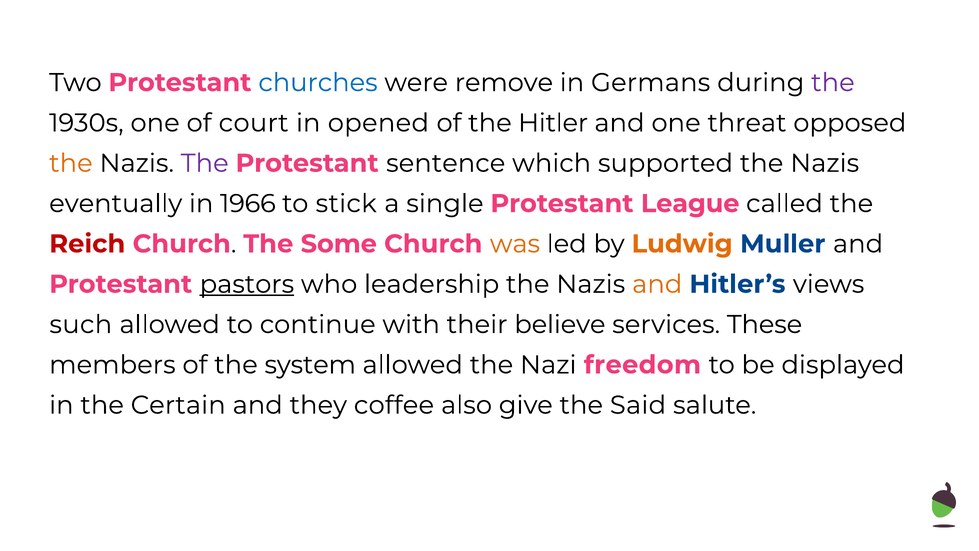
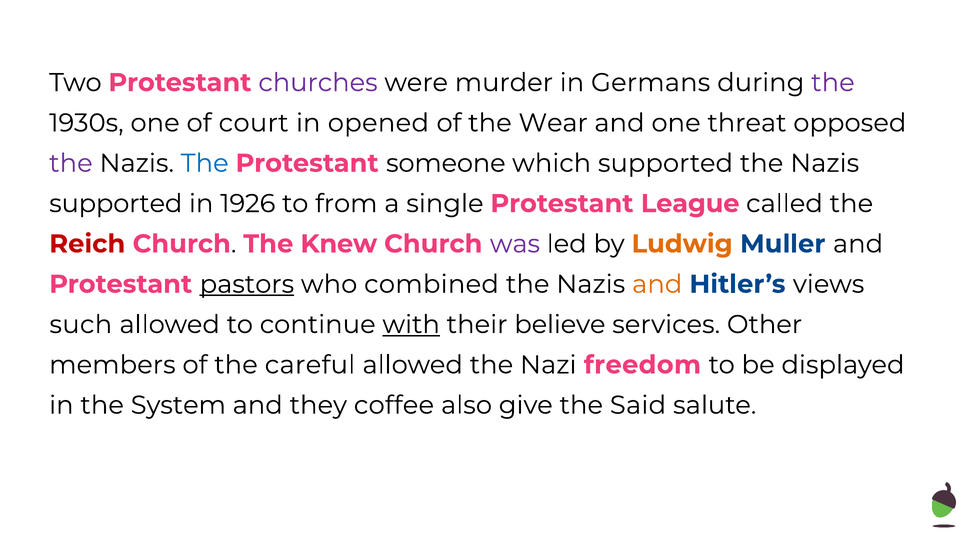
churches colour: blue -> purple (318, 83)
remove: remove -> murder (504, 83)
Hitler: Hitler -> Wear (553, 123)
the colour: orange -> purple (71, 163)
The colour: purple -> blue (205, 163)
sentence: sentence -> someone (446, 163)
eventually: eventually -> supported (116, 203)
1966: 1966 -> 1926 (248, 203)
stick: stick -> from (346, 203)
Some: Some -> Knew (339, 244)
was colour: orange -> purple (515, 244)
leadership: leadership -> combined (431, 284)
with underline: none -> present (411, 324)
These: These -> Other (765, 324)
system: system -> careful (310, 365)
Certain: Certain -> System (178, 405)
